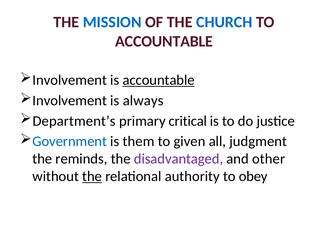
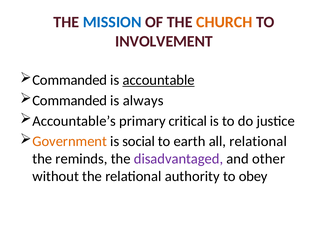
CHURCH colour: blue -> orange (224, 22)
ACCOUNTABLE: ACCOUNTABLE -> INVOLVEMENT (164, 41)
Involvement: Involvement -> Commanded (70, 80)
Involvement: Involvement -> Commanded (70, 101)
Department’s: Department’s -> Accountable’s (74, 121)
Government colour: blue -> orange (70, 141)
them: them -> social (139, 141)
given: given -> earth (190, 141)
all judgment: judgment -> relational (258, 141)
the underline: present -> none (92, 176)
